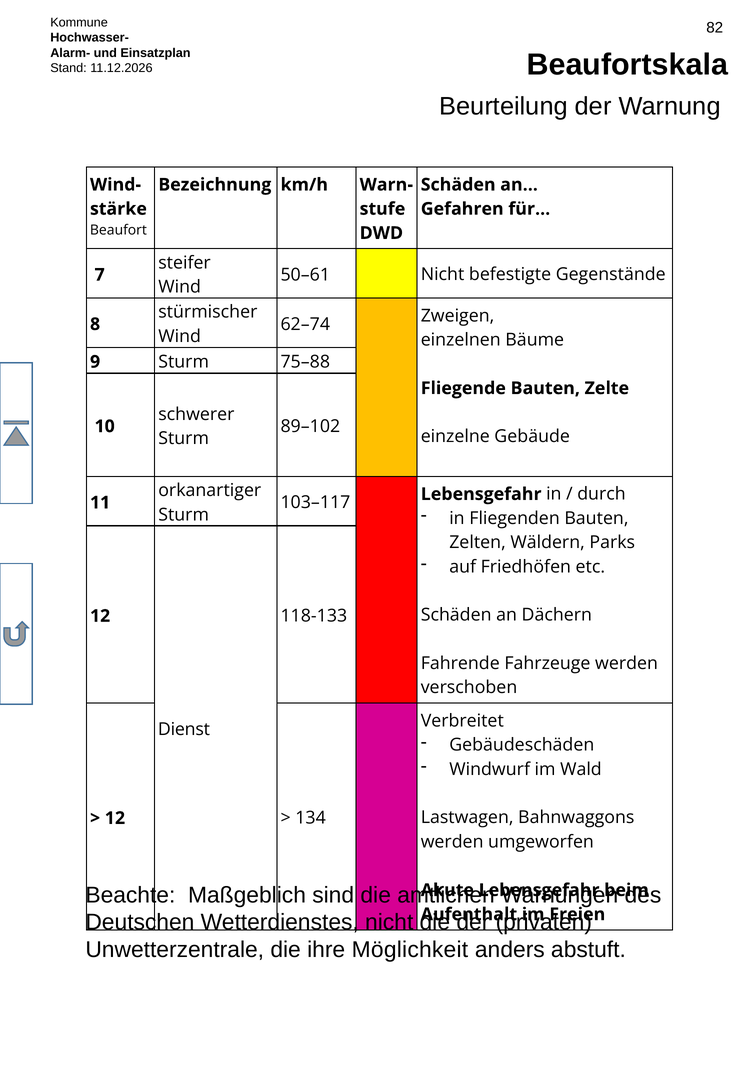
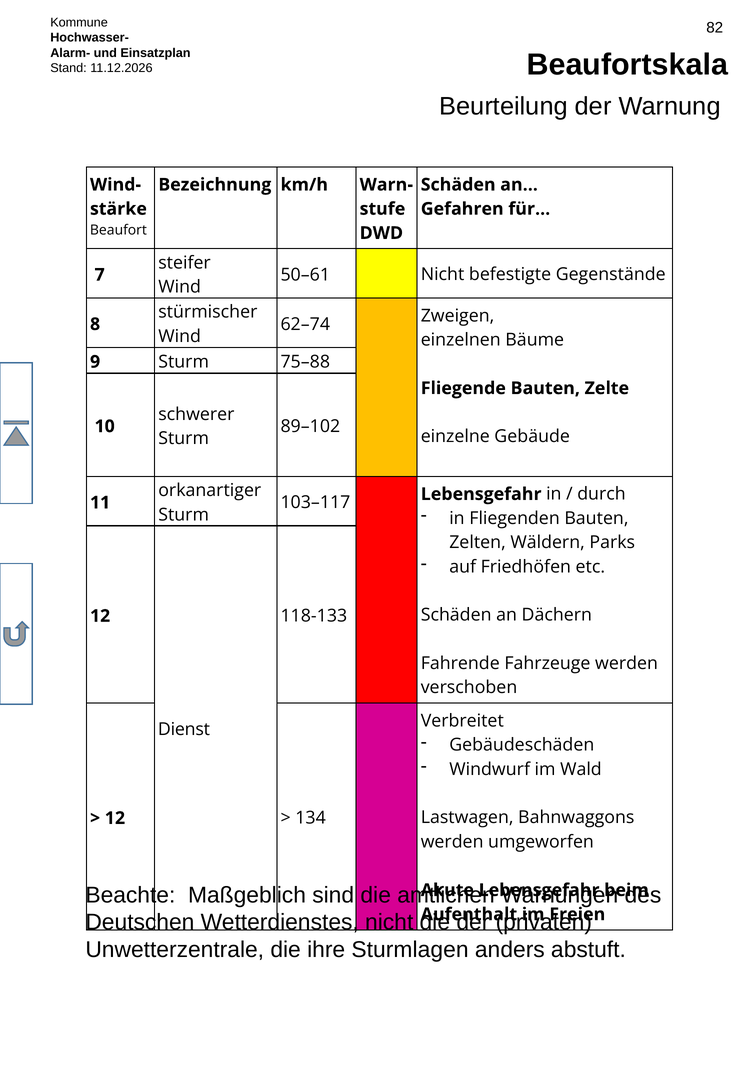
Möglichkeit: Möglichkeit -> Sturmlagen (410, 951)
